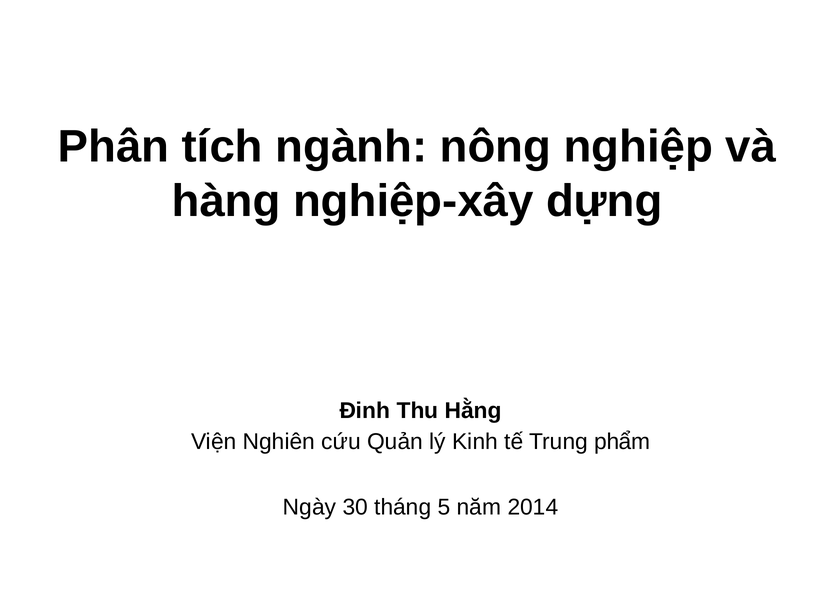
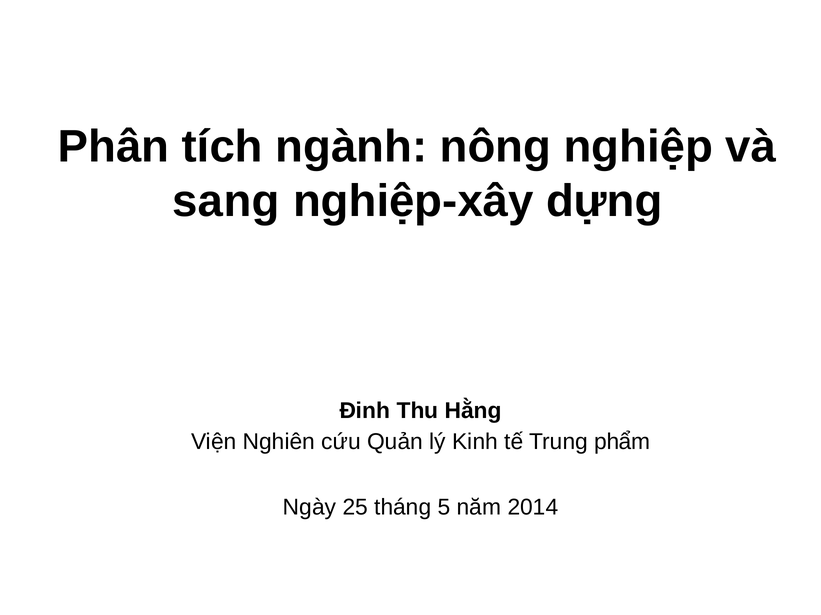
hàng: hàng -> sang (226, 202)
30: 30 -> 25 (355, 508)
